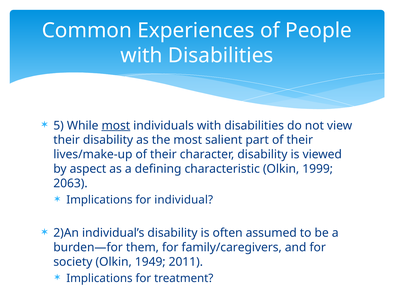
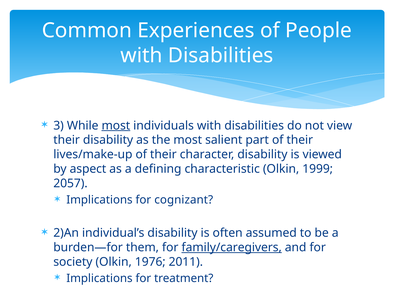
5: 5 -> 3 (59, 125)
2063: 2063 -> 2057 (70, 183)
individual: individual -> cognizant (184, 200)
family/caregivers underline: none -> present (232, 247)
1949: 1949 -> 1976 (150, 261)
